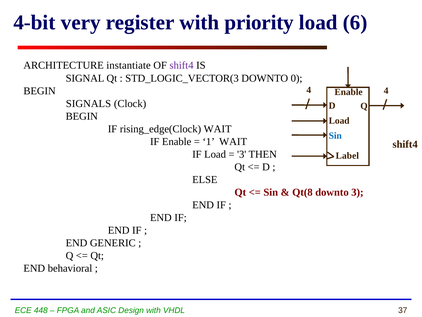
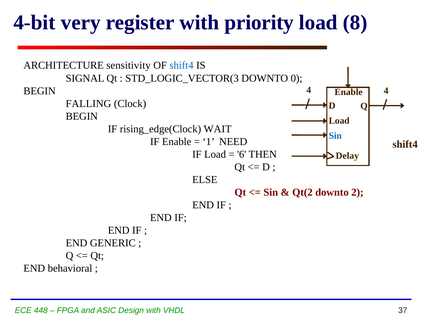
6: 6 -> 8 (355, 23)
instantiate: instantiate -> sensitivity (129, 65)
shift4 colour: purple -> blue (182, 65)
SIGNALS: SIGNALS -> FALLING (88, 103)
1 WAIT: WAIT -> NEED (233, 141)
3: 3 -> 6 (242, 154)
Label: Label -> Delay (347, 155)
Qt(8: Qt(8 -> Qt(2 (302, 192)
downto 3: 3 -> 2 (357, 192)
